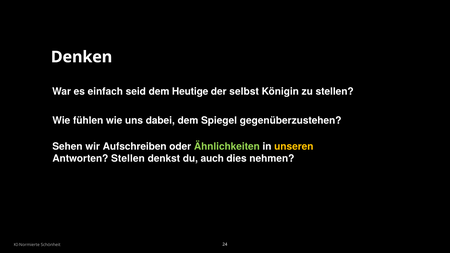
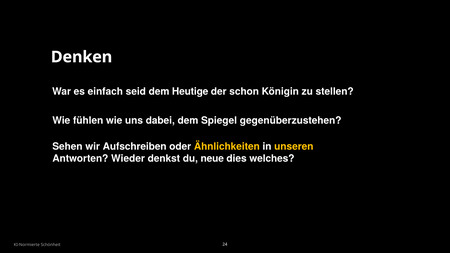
selbst: selbst -> schon (244, 91)
Ähnlichkeiten colour: light green -> yellow (227, 147)
Antworten Stellen: Stellen -> Wieder (128, 159)
auch: auch -> neue (212, 159)
nehmen: nehmen -> welches (272, 159)
